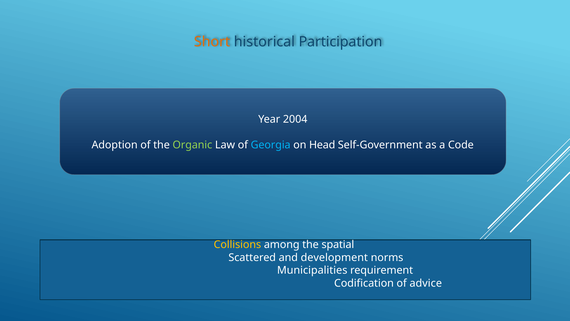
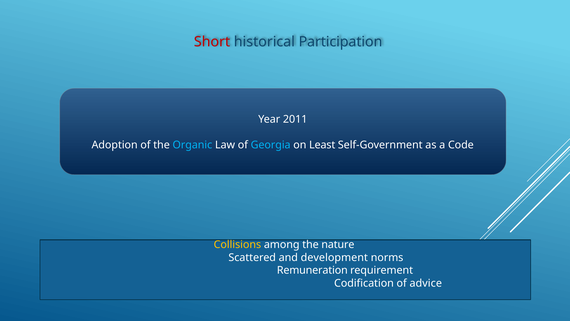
Short colour: orange -> red (212, 42)
2004: 2004 -> 2011 (295, 119)
Organic colour: light green -> light blue (192, 145)
Head: Head -> Least (322, 145)
spatial: spatial -> nature (338, 244)
Municipalities: Municipalities -> Remuneration (312, 270)
